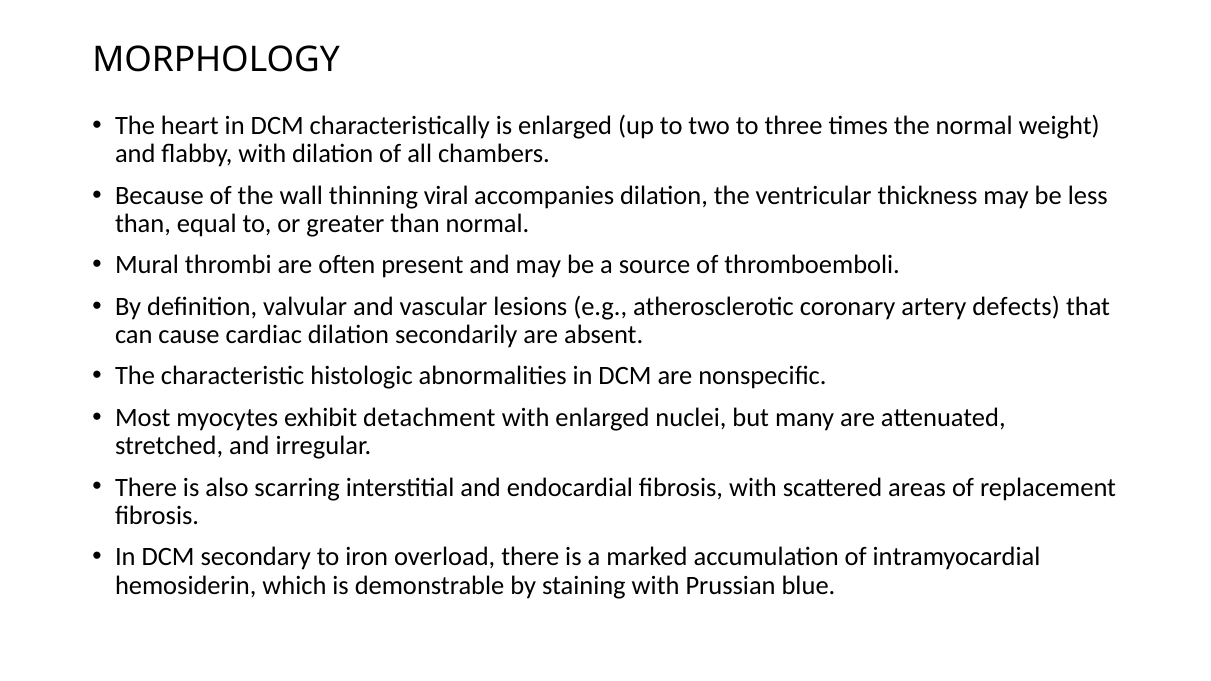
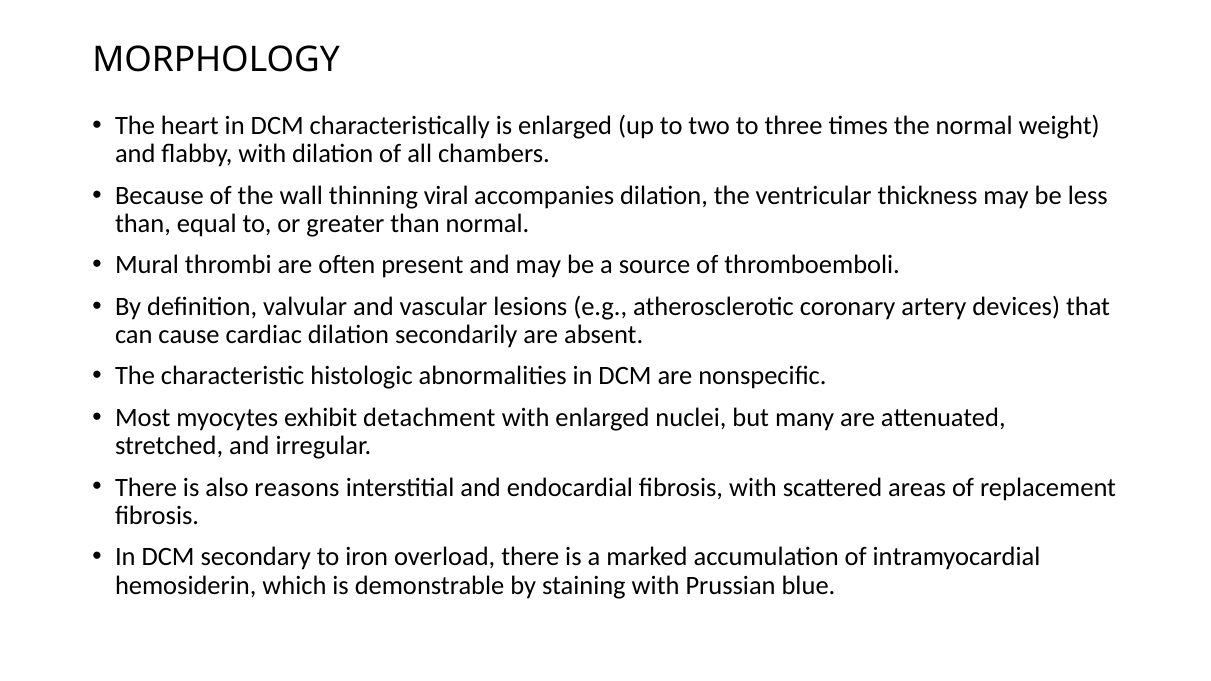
defects: defects -> devices (1016, 306)
scarring: scarring -> reasons (297, 487)
